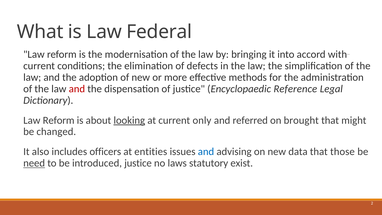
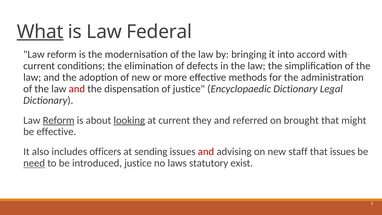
What underline: none -> present (40, 32)
Encyclopaedic Reference: Reference -> Dictionary (295, 89)
Reform underline: none -> present (59, 120)
only: only -> they (202, 120)
be changed: changed -> effective (56, 132)
entities: entities -> sending (151, 152)
and colour: blue -> red (206, 152)
data: data -> staff (298, 152)
that those: those -> issues (343, 152)
